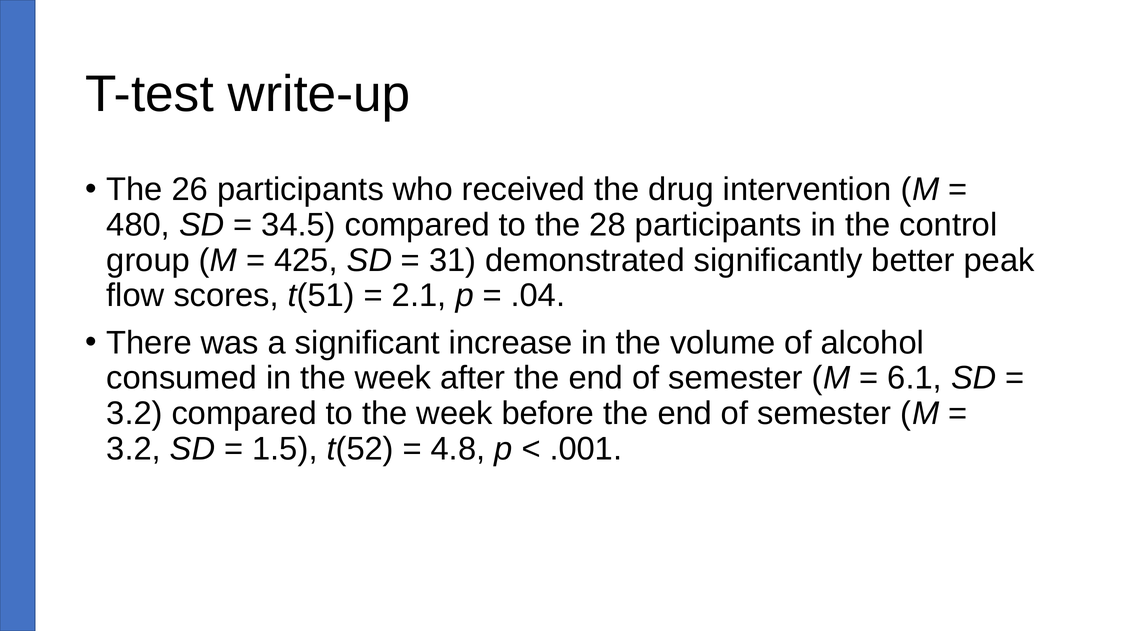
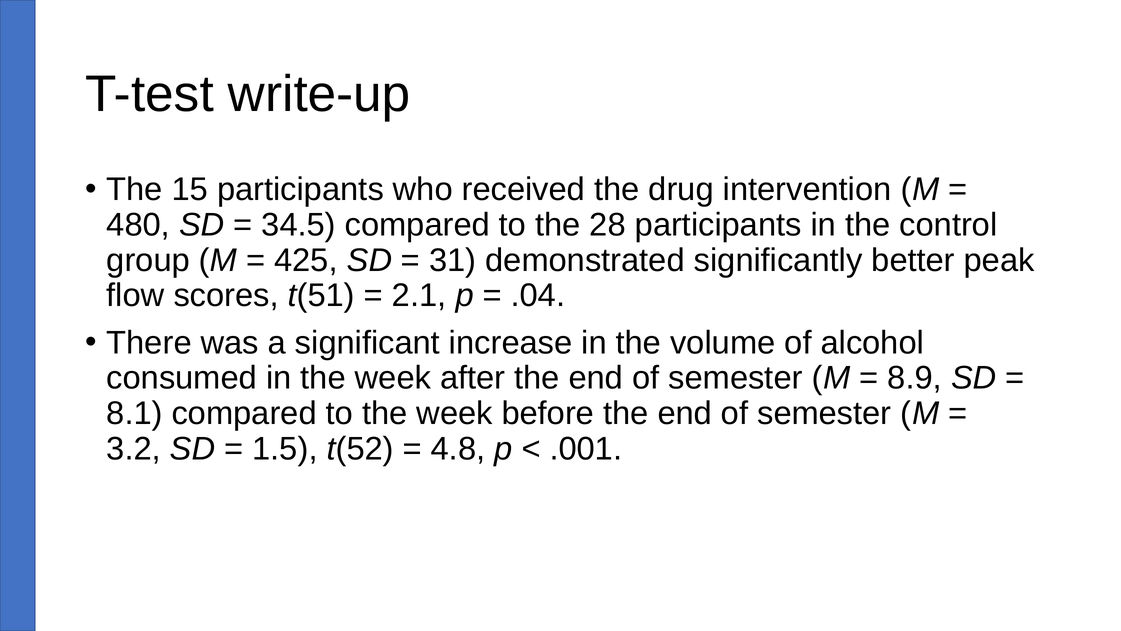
26: 26 -> 15 (190, 190)
6.1: 6.1 -> 8.9 (915, 378)
3.2: 3.2 -> 8.1 (135, 413)
